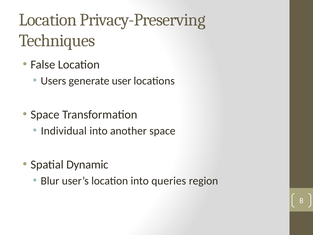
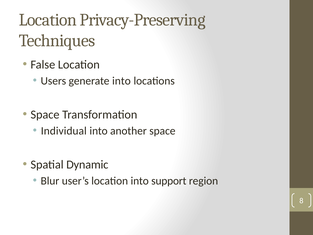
generate user: user -> into (121, 81)
queries: queries -> support (169, 181)
